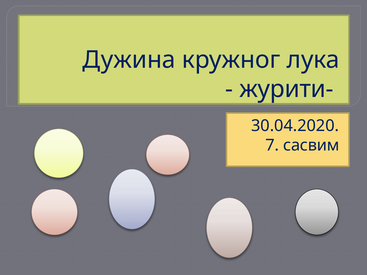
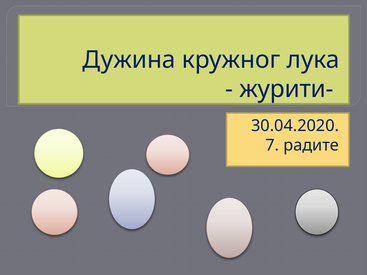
сасвим: сасвим -> радите (311, 145)
